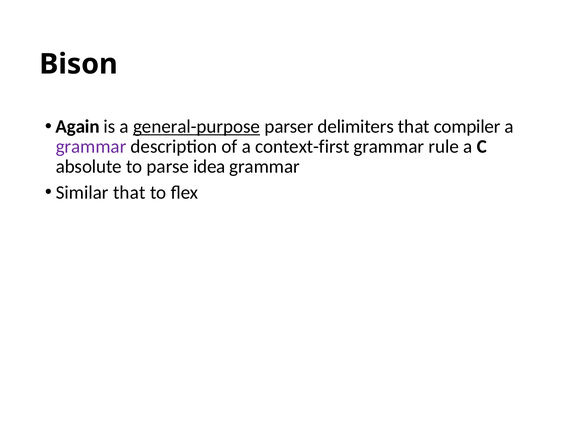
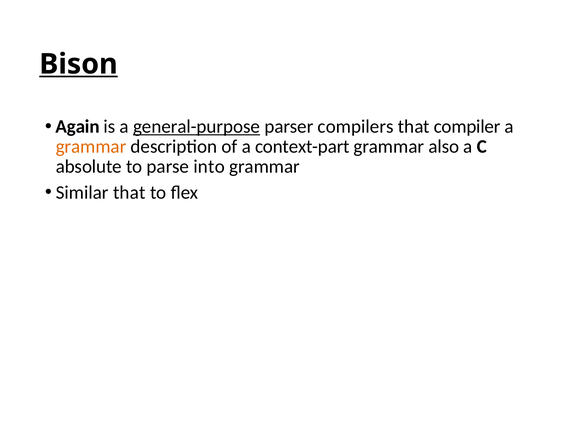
Bison underline: none -> present (78, 64)
delimiters: delimiters -> compilers (356, 127)
grammar colour: purple -> orange (91, 147)
context-first: context-first -> context-part (302, 147)
rule: rule -> also (444, 147)
idea: idea -> into (209, 166)
